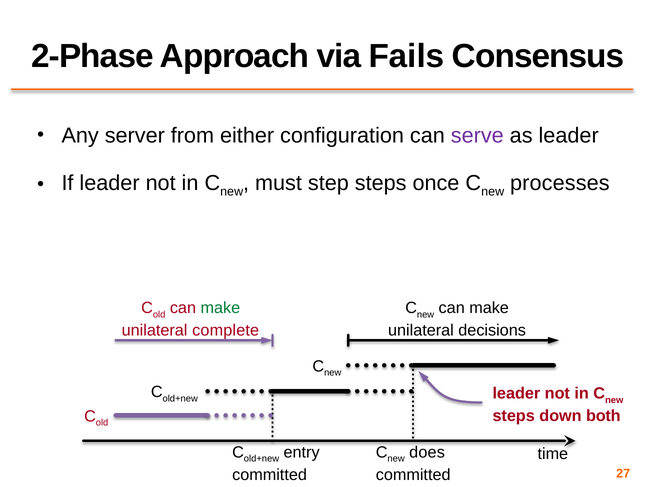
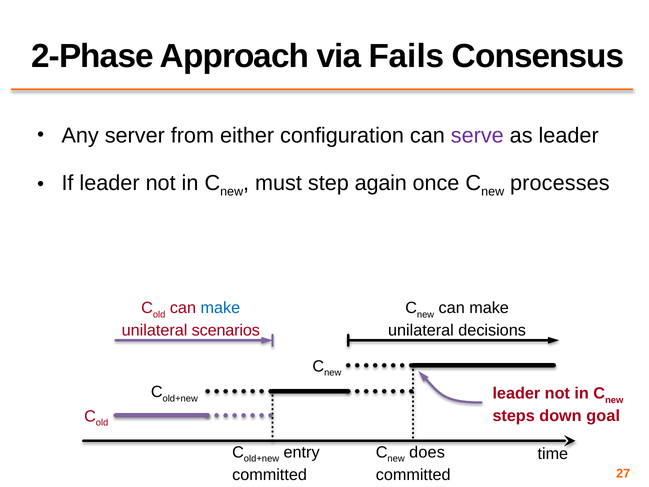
step steps: steps -> again (381, 183)
make colour: green -> blue (220, 308)
complete: complete -> scenarios (226, 330)
both: both -> goal (603, 416)
